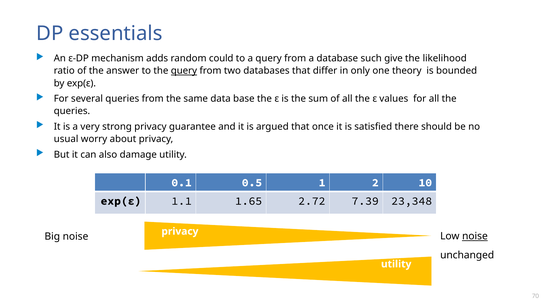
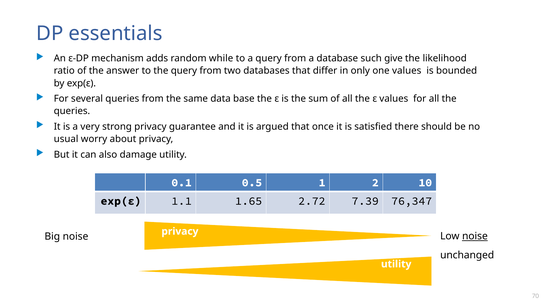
could: could -> while (221, 58)
query underline: present -> none (184, 71)
one theory: theory -> values (407, 71)
23,348: 23,348 -> 76,347 (412, 201)
